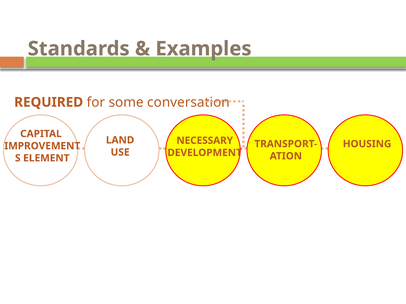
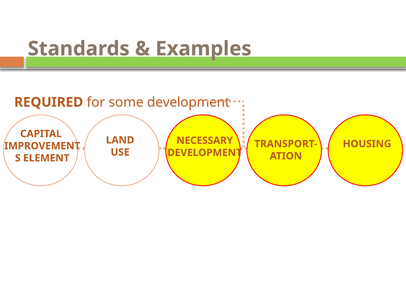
some conversation: conversation -> development (188, 102)
